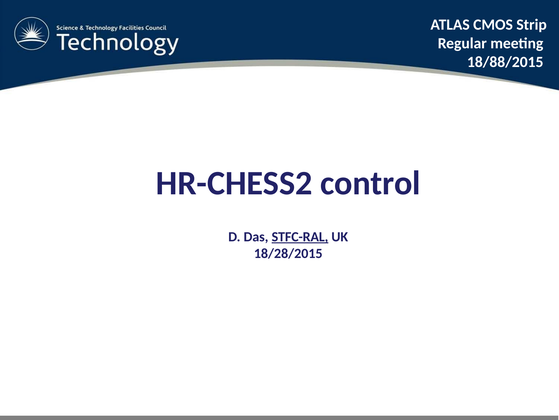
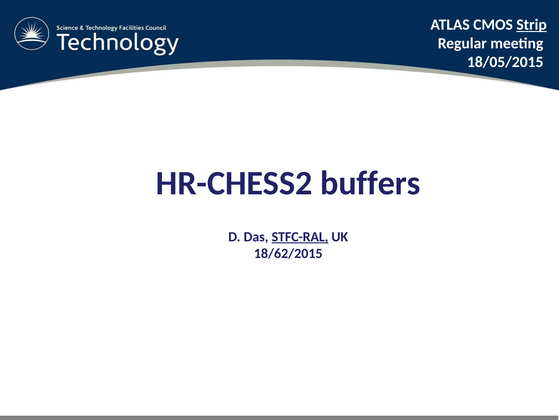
Strip underline: none -> present (532, 25)
18/88/2015: 18/88/2015 -> 18/05/2015 (505, 62)
control: control -> buffers (370, 183)
18/28/2015: 18/28/2015 -> 18/62/2015 (288, 253)
